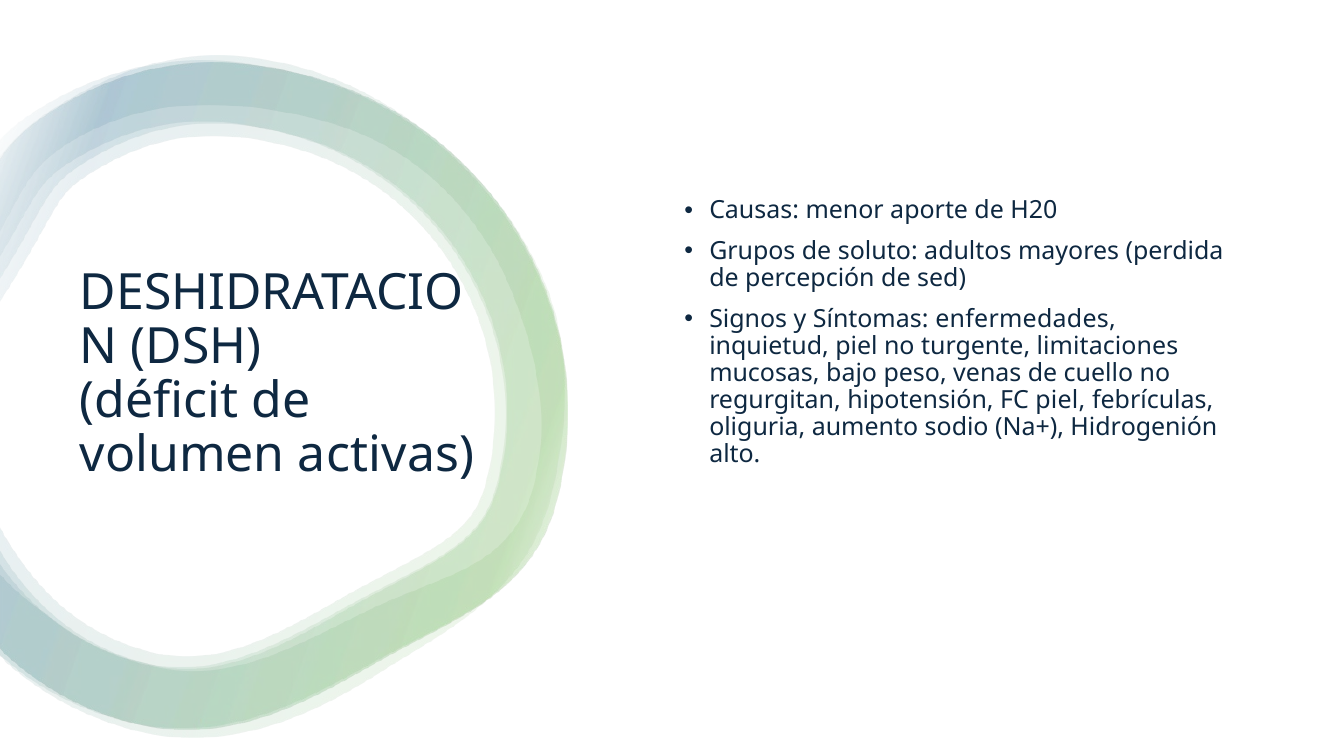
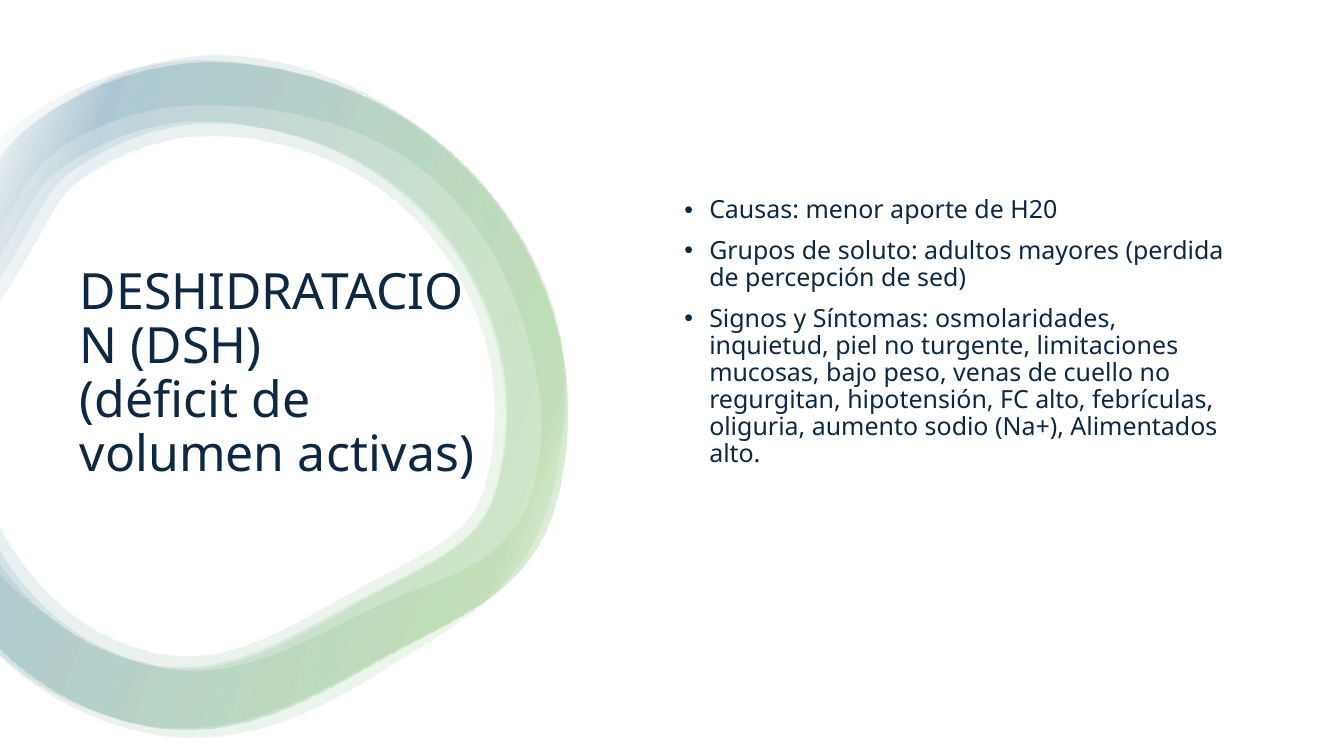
enfermedades: enfermedades -> osmolaridades (1026, 320)
FC piel: piel -> alto (1060, 400)
Hidrogenión: Hidrogenión -> Alimentados (1144, 427)
